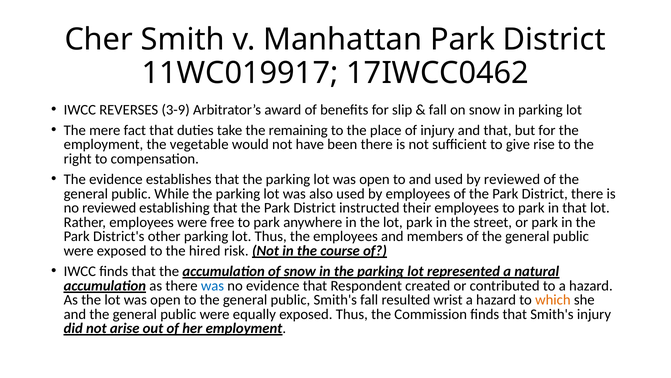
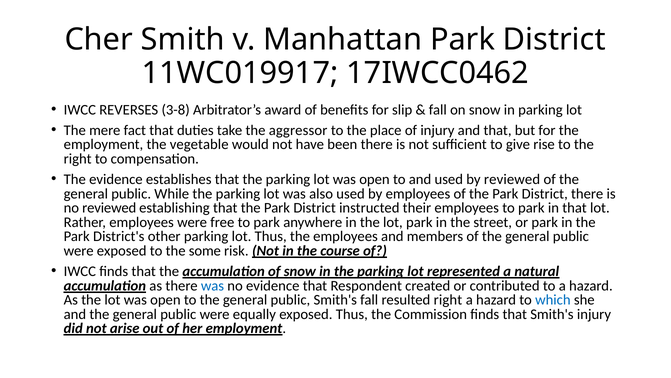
3-9: 3-9 -> 3-8 (176, 110)
remaining: remaining -> aggressor (298, 130)
hired: hired -> some (205, 251)
resulted wrist: wrist -> right (448, 300)
which colour: orange -> blue (553, 300)
